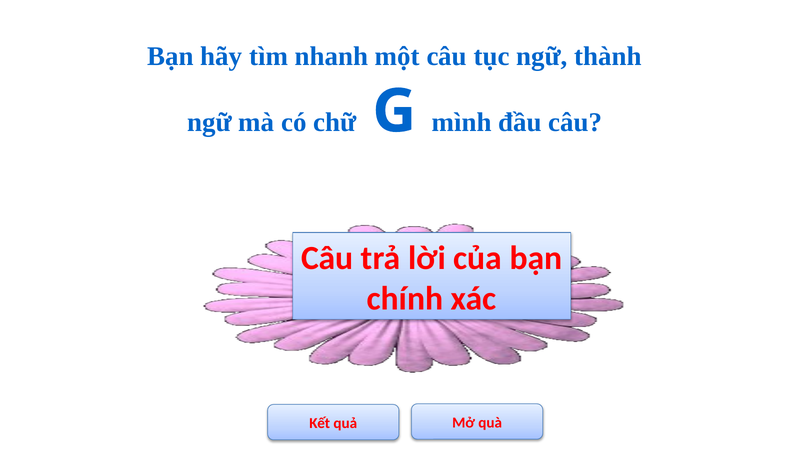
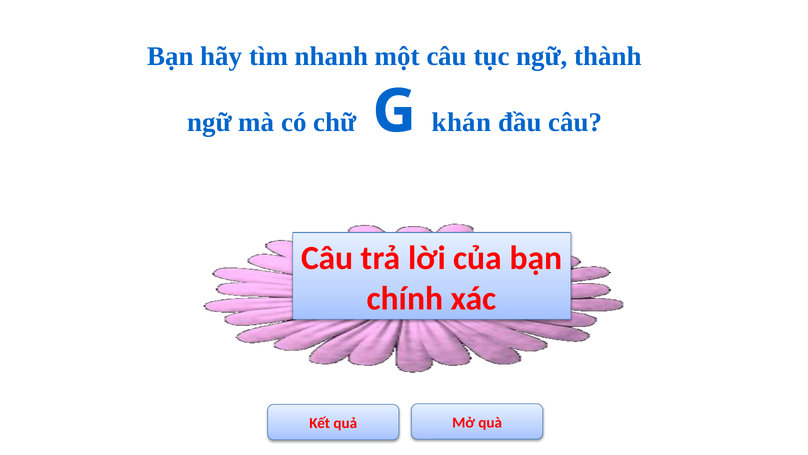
mình: mình -> khán (462, 122)
